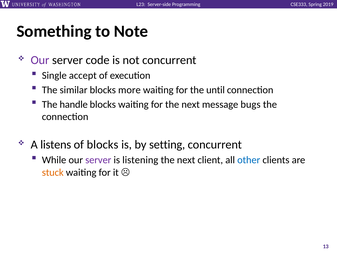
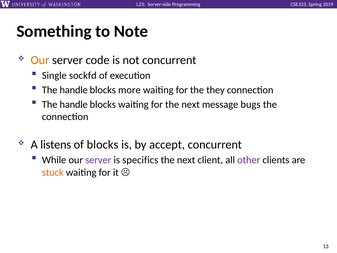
Our colour: purple -> orange (40, 60)
accept: accept -> sockfd (83, 75)
similar: similar -> handle (74, 90)
until: until -> they (216, 90)
setting: setting -> accept (167, 144)
listening: listening -> specifics (140, 160)
other colour: blue -> purple (249, 160)
